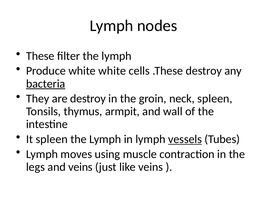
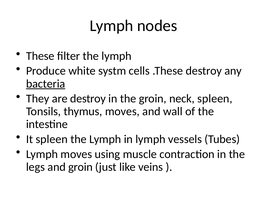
white white: white -> systm (112, 71)
thymus armpit: armpit -> moves (122, 112)
vessels underline: present -> none (185, 139)
and veins: veins -> groin (80, 167)
